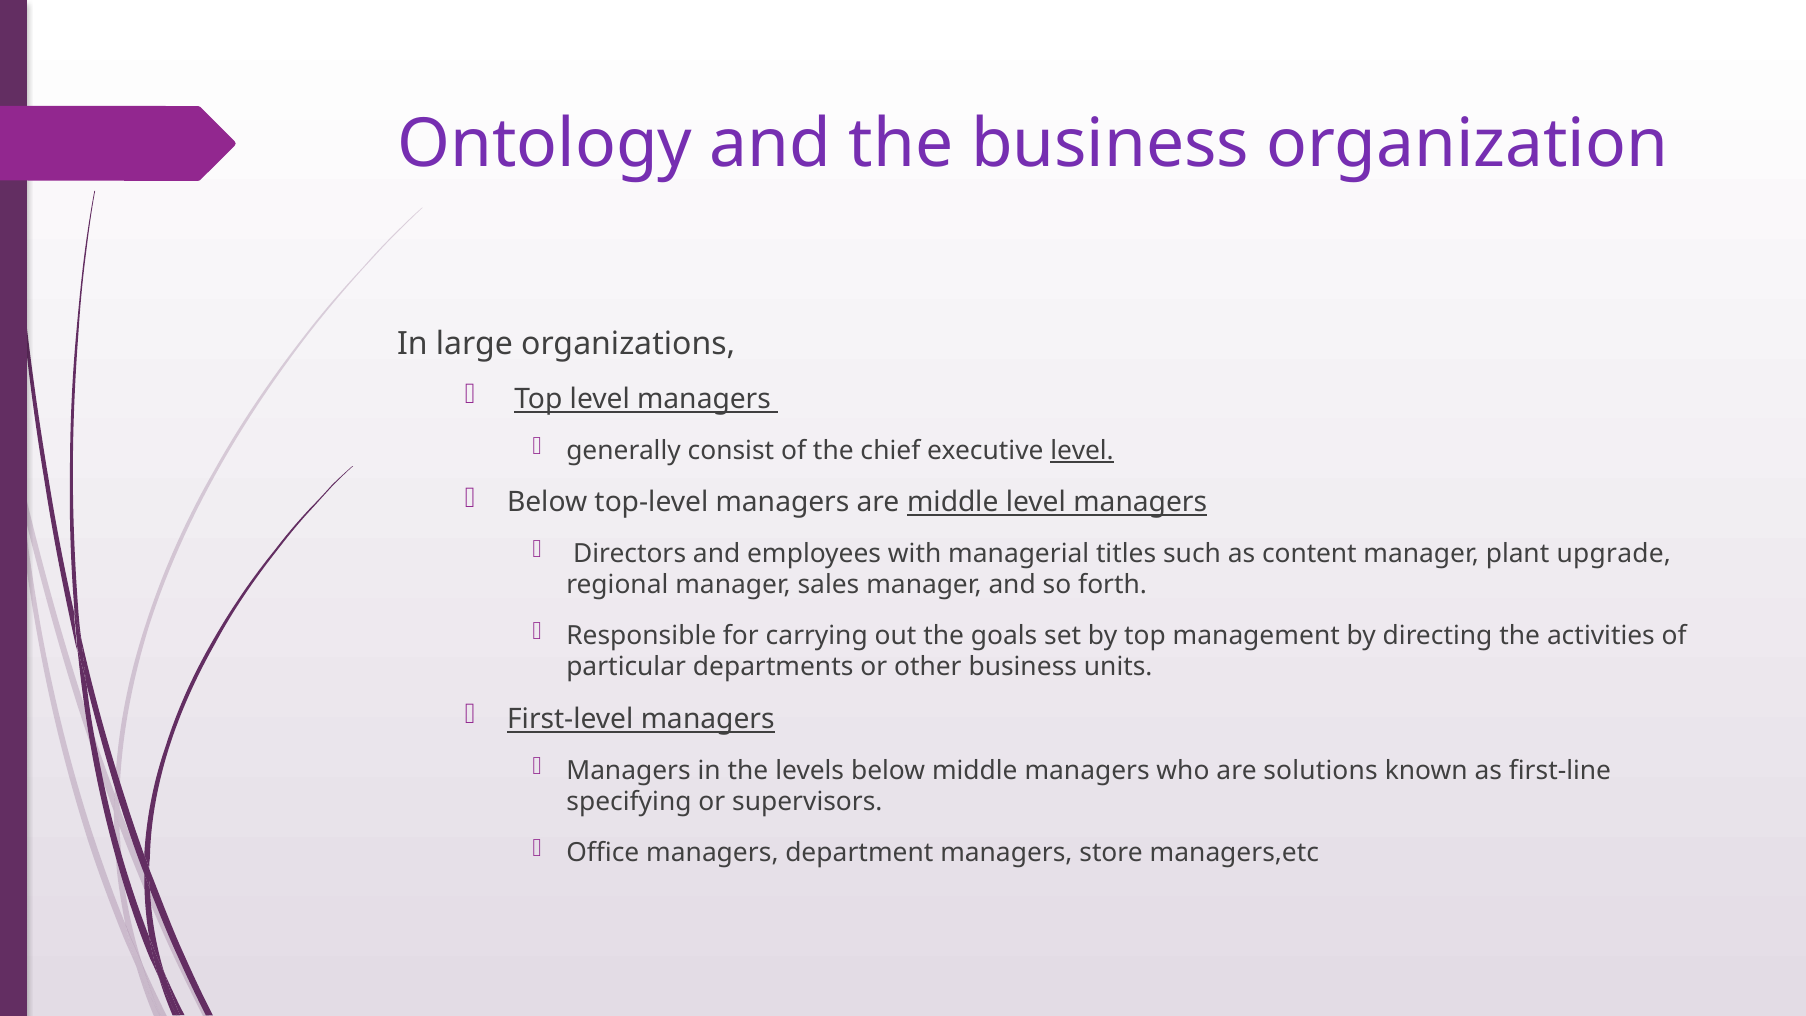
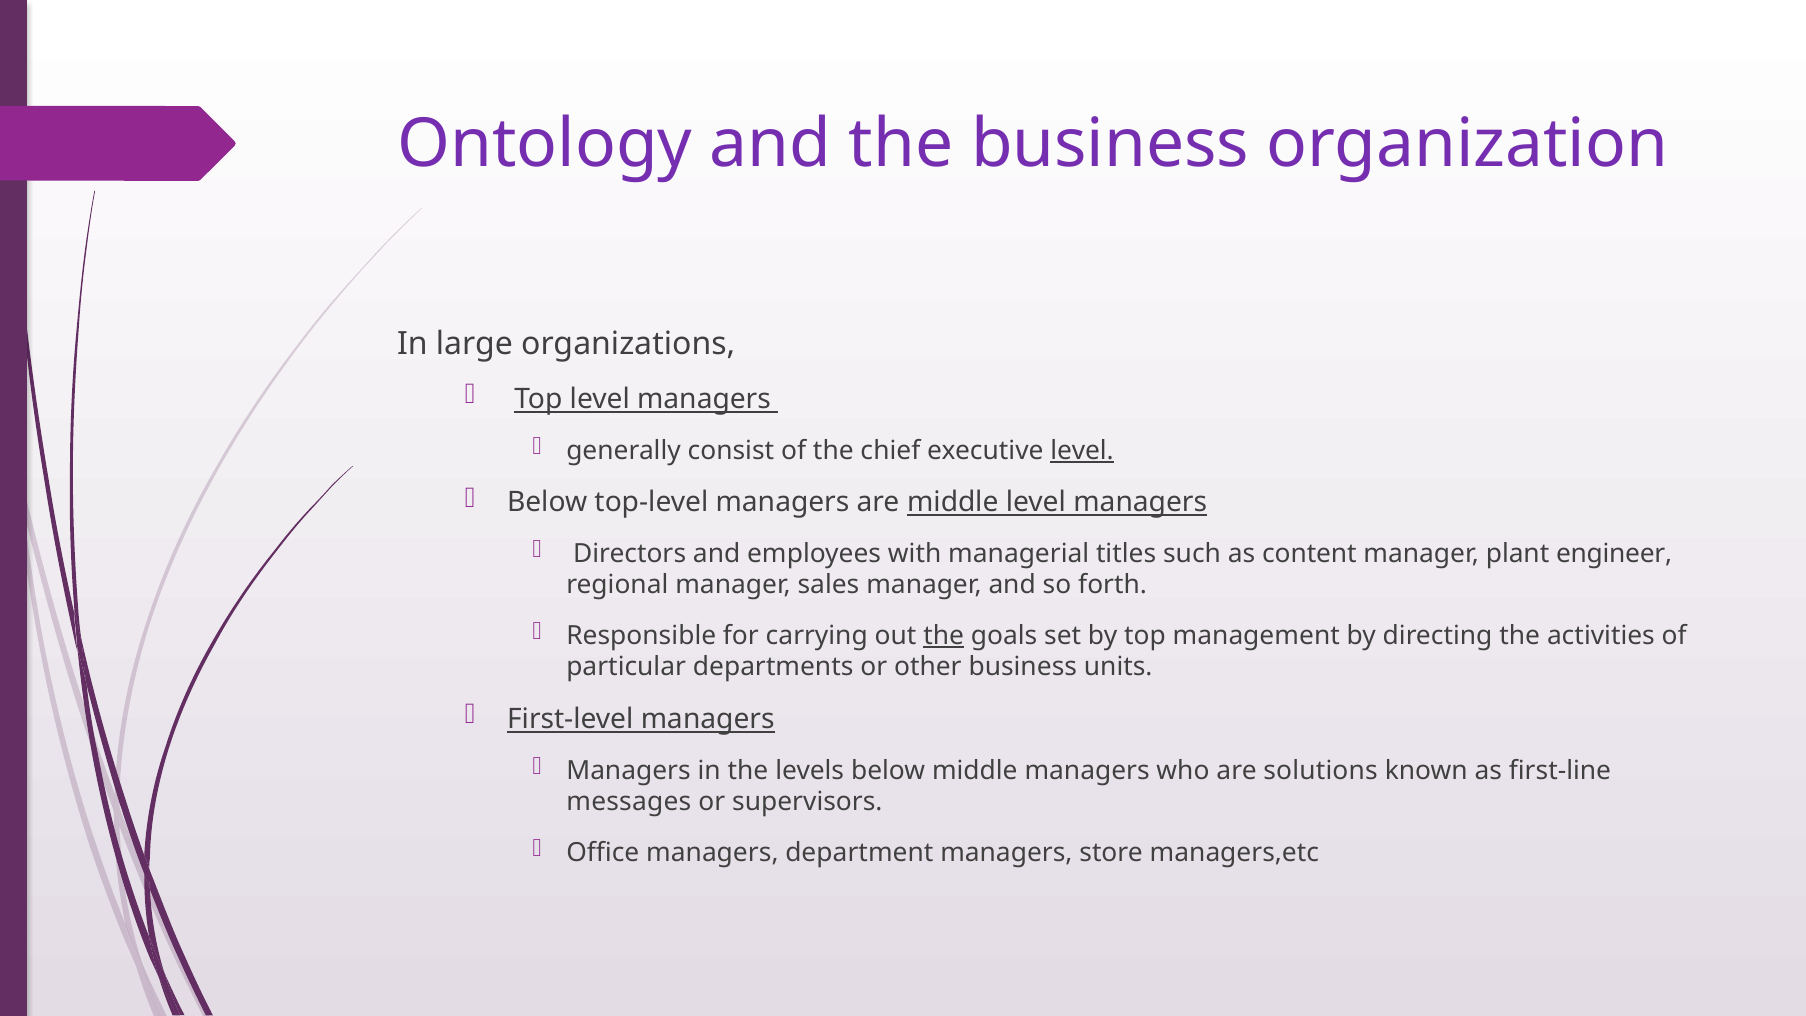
upgrade: upgrade -> engineer (1614, 554)
the underline: none -> present (944, 636)
specifying: specifying -> messages (629, 802)
